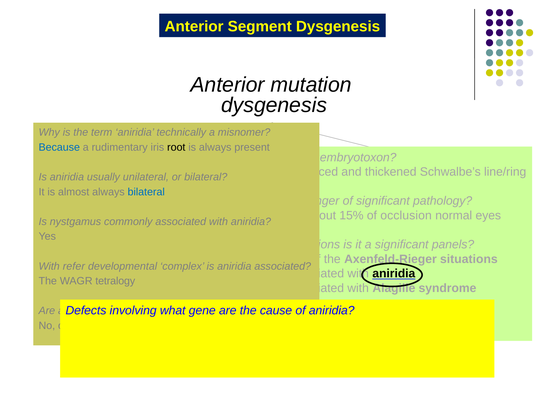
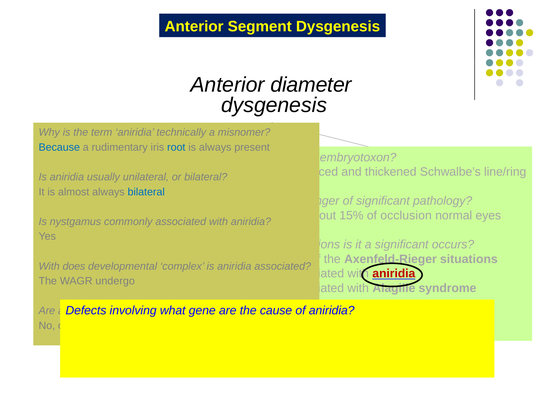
Anterior mutation: mutation -> diameter (311, 85)
root colour: black -> blue (176, 147)
panels: panels -> occurs (453, 244)
refer: refer -> does (74, 266)
aniridia colour: black -> red (394, 273)
tetralogy: tetralogy -> undergo (115, 281)
